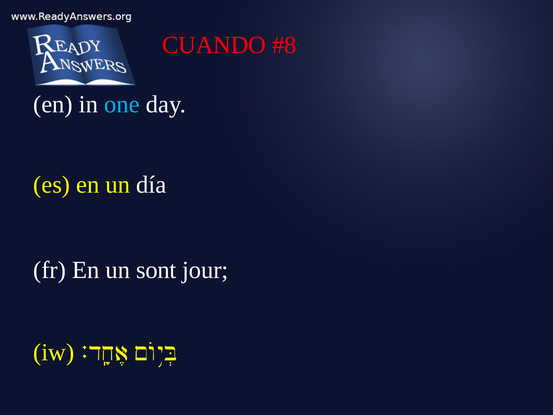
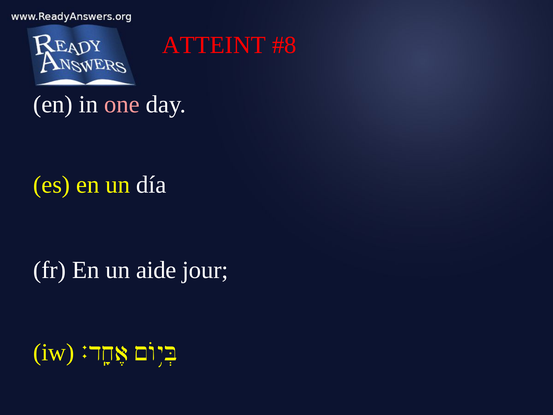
CUANDO: CUANDO -> ATTEINT (214, 45)
one colour: light blue -> pink (122, 104)
sont: sont -> aide (156, 270)
